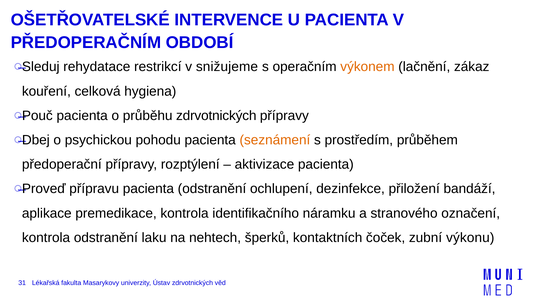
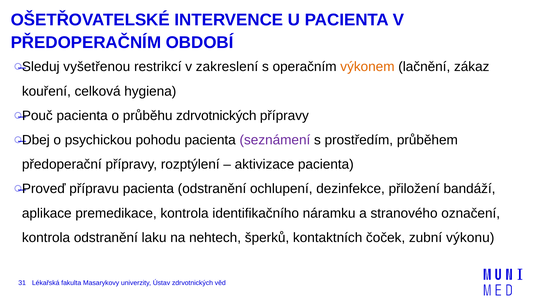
rehydatace: rehydatace -> vyšetřenou (97, 67)
snižujeme: snižujeme -> zakreslení (227, 67)
seznámení colour: orange -> purple (275, 140)
